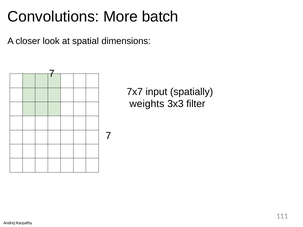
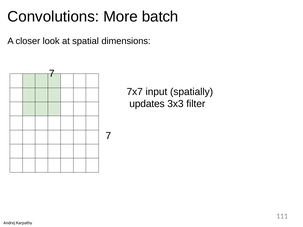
weights: weights -> updates (147, 104)
